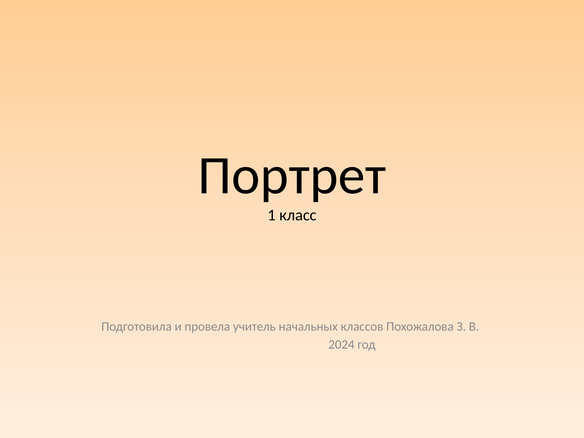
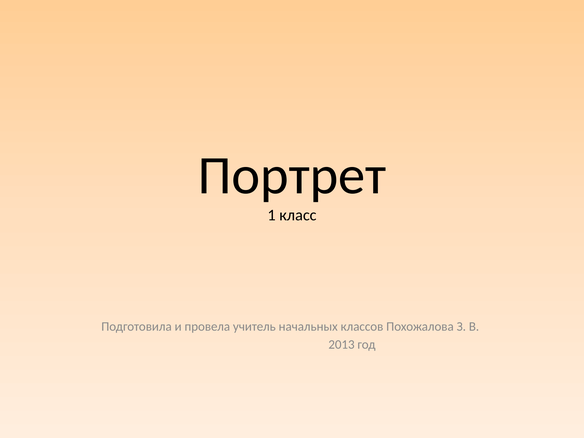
2024: 2024 -> 2013 (341, 345)
